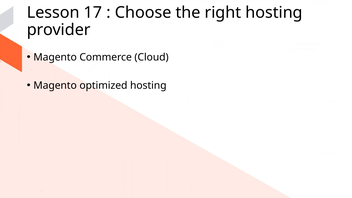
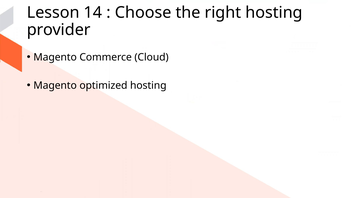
17: 17 -> 14 (93, 12)
